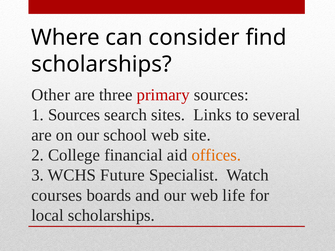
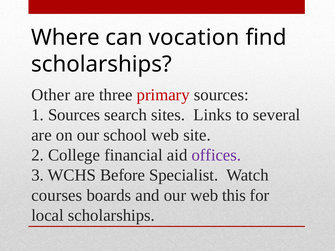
consider: consider -> vocation (194, 37)
offices colour: orange -> purple (216, 155)
Future: Future -> Before (123, 175)
life: life -> this (234, 195)
